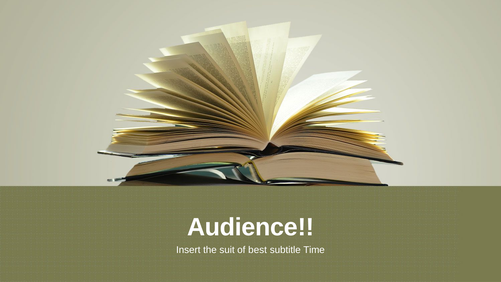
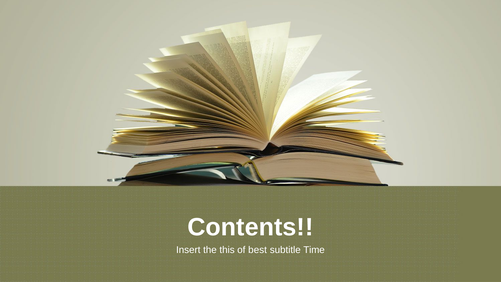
Audience: Audience -> Contents (250, 227)
suit: suit -> this (227, 250)
